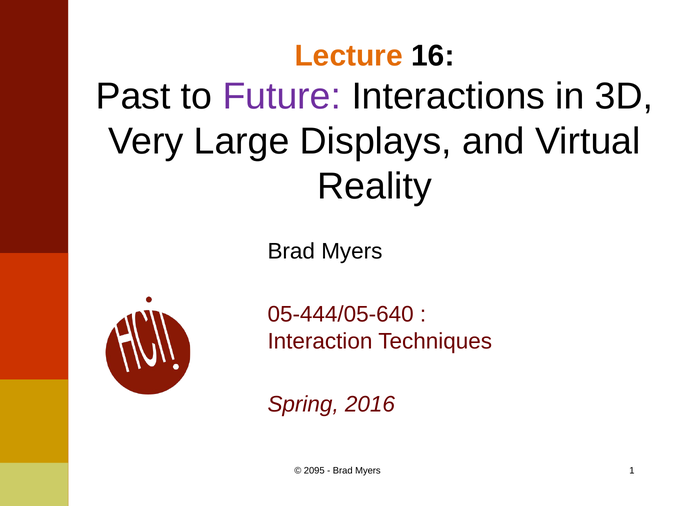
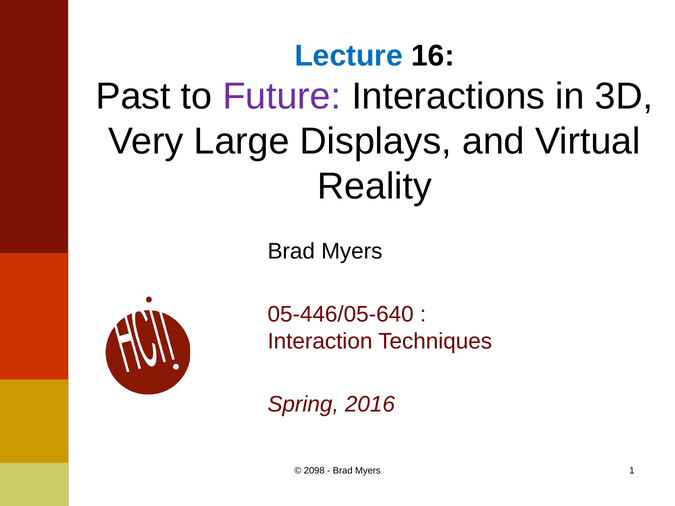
Lecture colour: orange -> blue (349, 56)
05-444/05-640: 05-444/05-640 -> 05-446/05-640 (341, 315)
2095: 2095 -> 2098 (314, 471)
